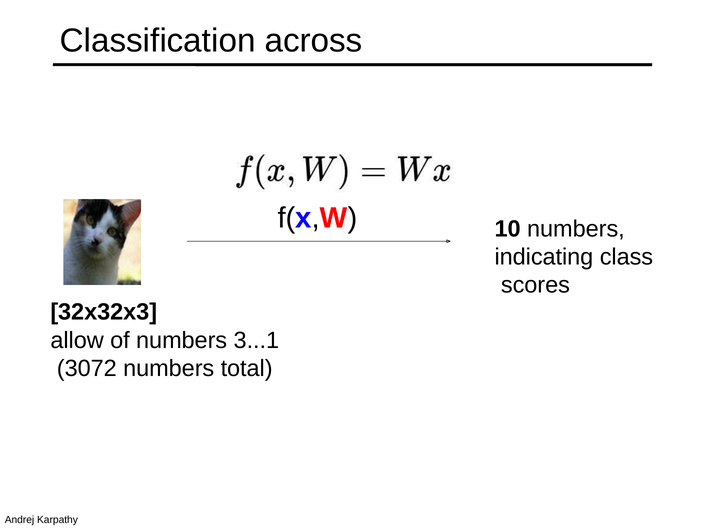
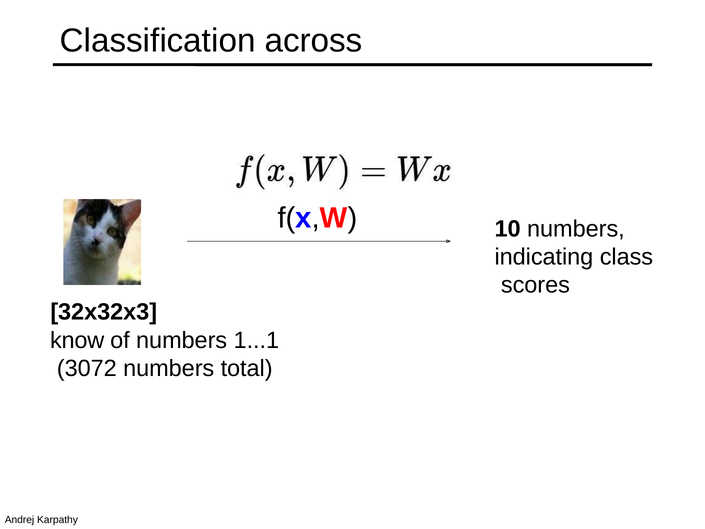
allow: allow -> know (77, 341)
3...1: 3...1 -> 1...1 (256, 341)
